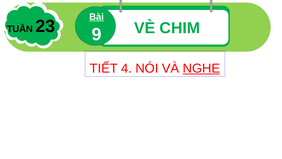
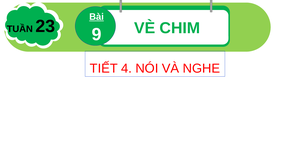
NGHE underline: present -> none (201, 68)
